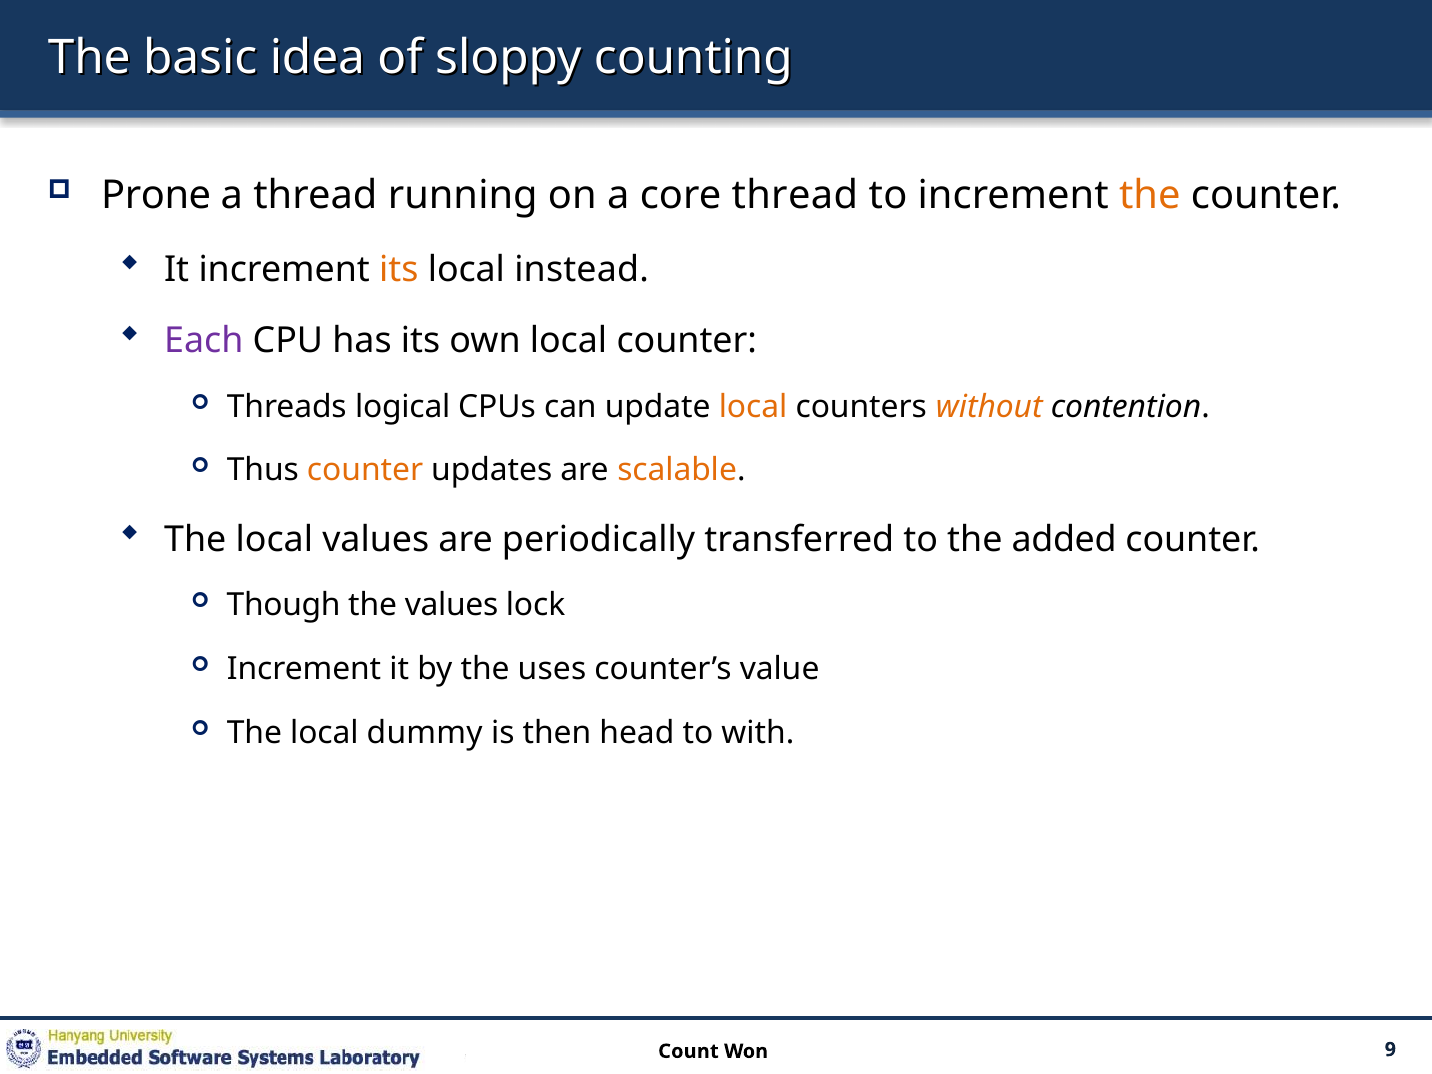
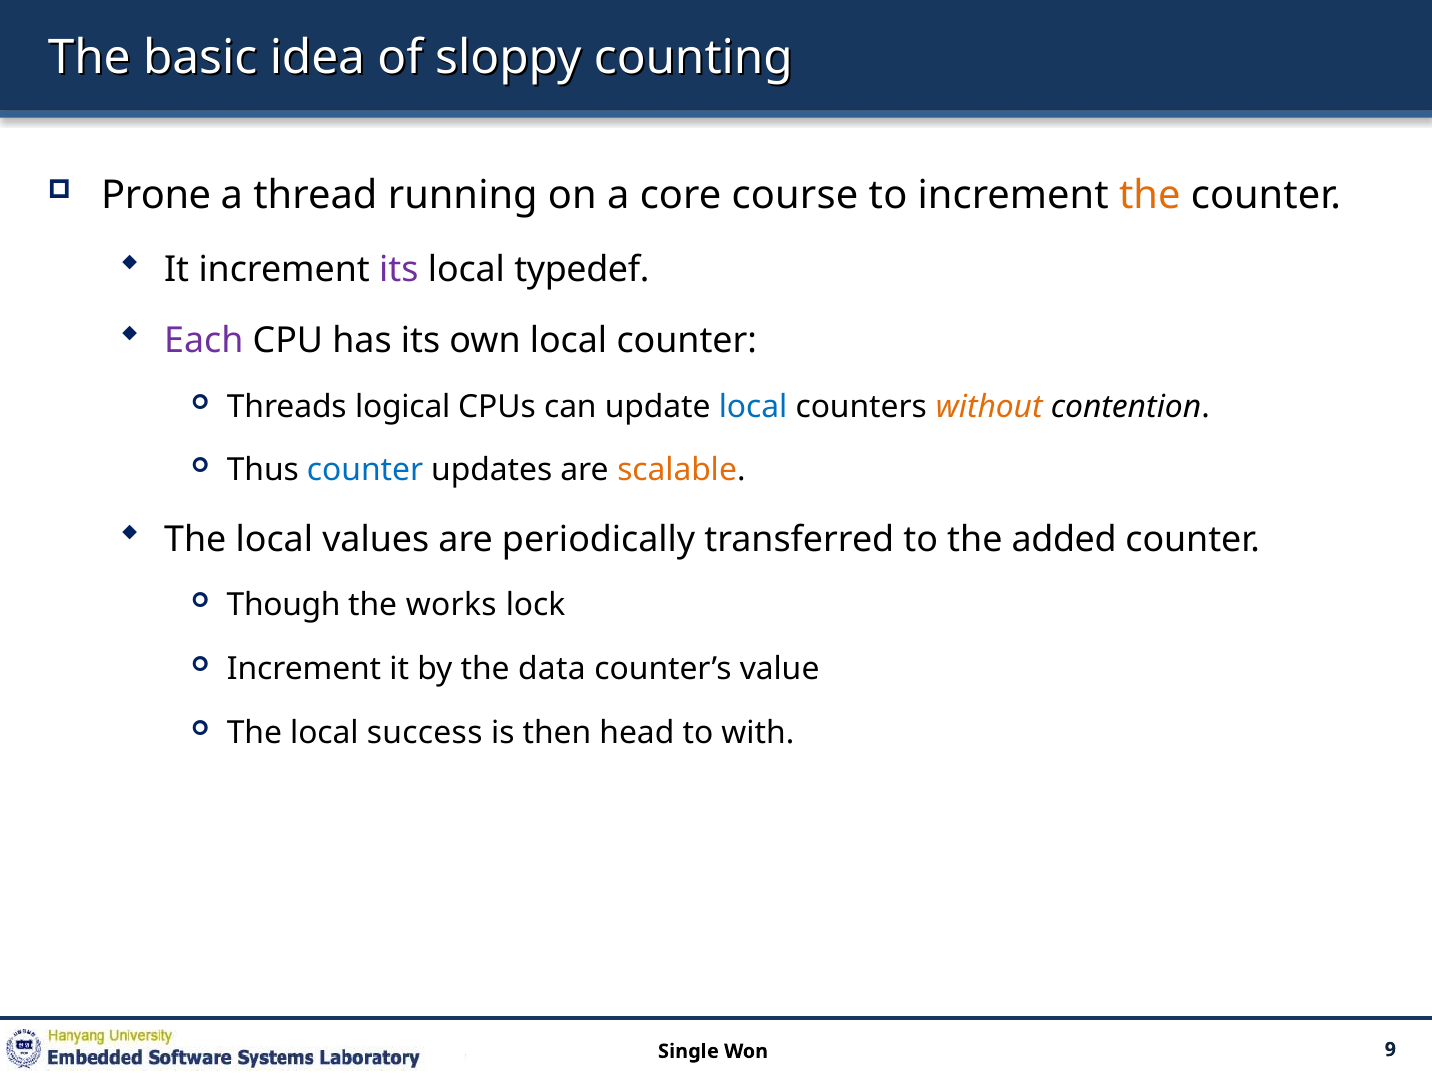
core thread: thread -> course (795, 196)
its colour: orange -> purple (399, 269)
instead: instead -> typedef (582, 269)
local colour: orange -> blue (753, 407)
counter colour: orange -> blue (365, 470)
the values: values -> works (451, 605)
uses: uses -> data (552, 669)
dummy: dummy -> success (425, 733)
Count: Count -> Single (688, 1051)
